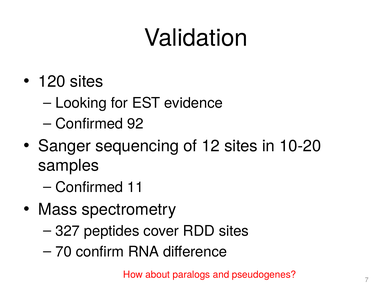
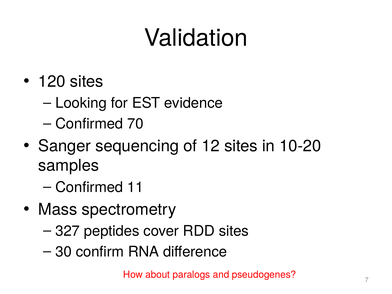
92: 92 -> 70 (135, 124)
70: 70 -> 30 (64, 252)
